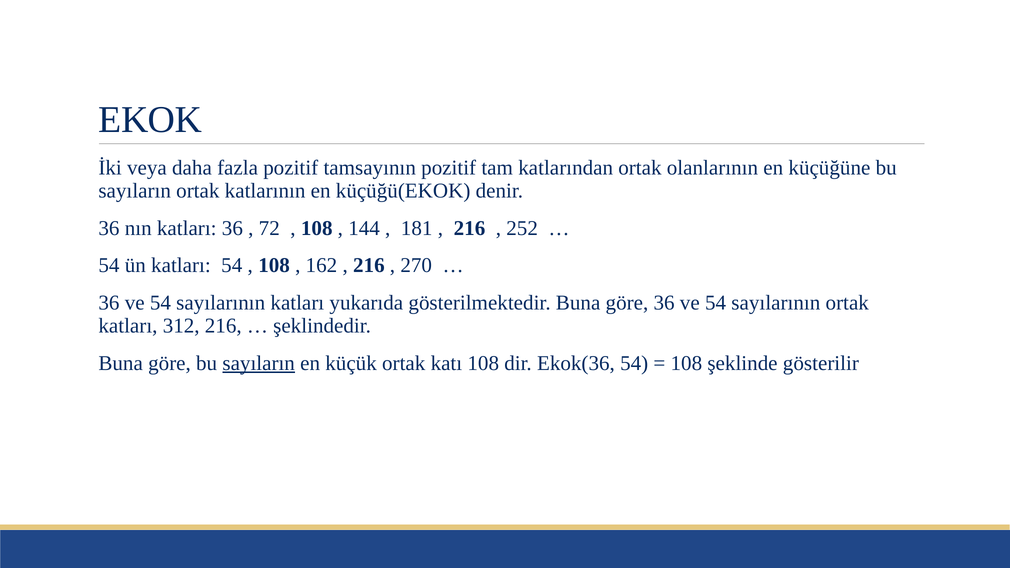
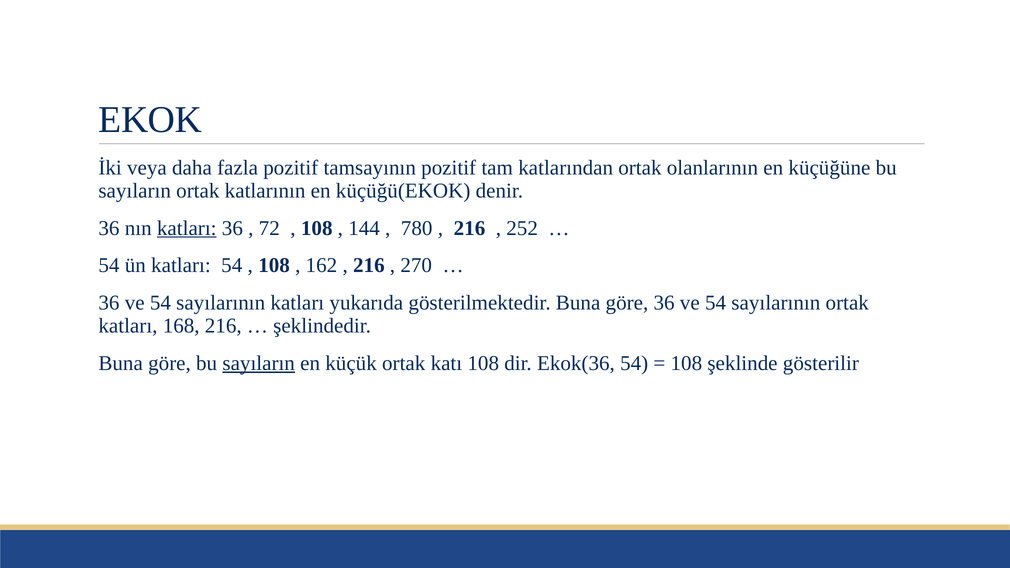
katları underline: none -> present (187, 228)
181: 181 -> 780 (417, 228)
312: 312 -> 168 (181, 326)
